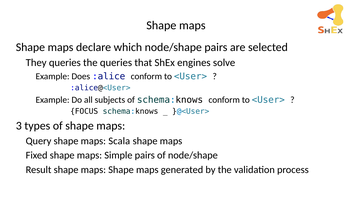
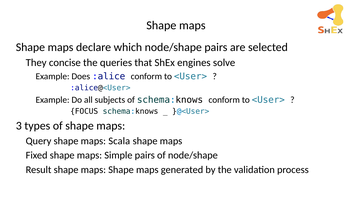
They queries: queries -> concise (65, 63)
